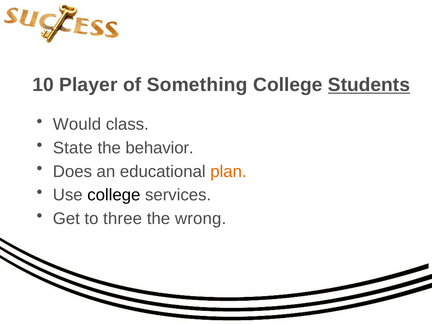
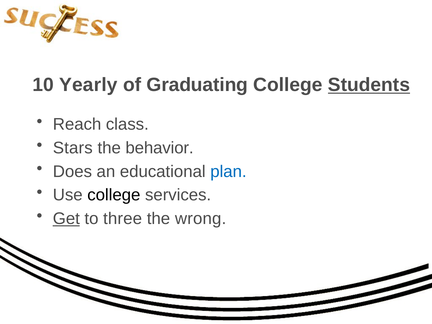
Player: Player -> Yearly (88, 85)
Something: Something -> Graduating (197, 85)
Would: Would -> Reach (77, 124)
State: State -> Stars (73, 148)
plan colour: orange -> blue (228, 171)
Get underline: none -> present (66, 219)
